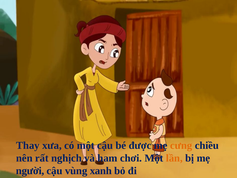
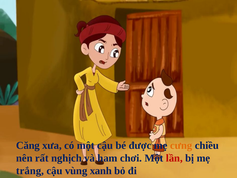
Thay: Thay -> Căng (28, 145)
lần colour: orange -> red (174, 158)
người: người -> trắng (30, 171)
